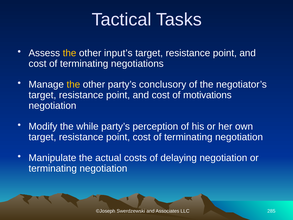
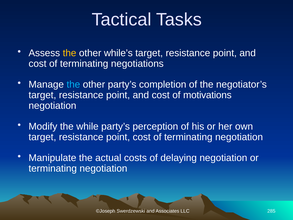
input’s: input’s -> while’s (118, 53)
the colour: yellow -> light blue (73, 84)
conclusory: conclusory -> completion (163, 84)
